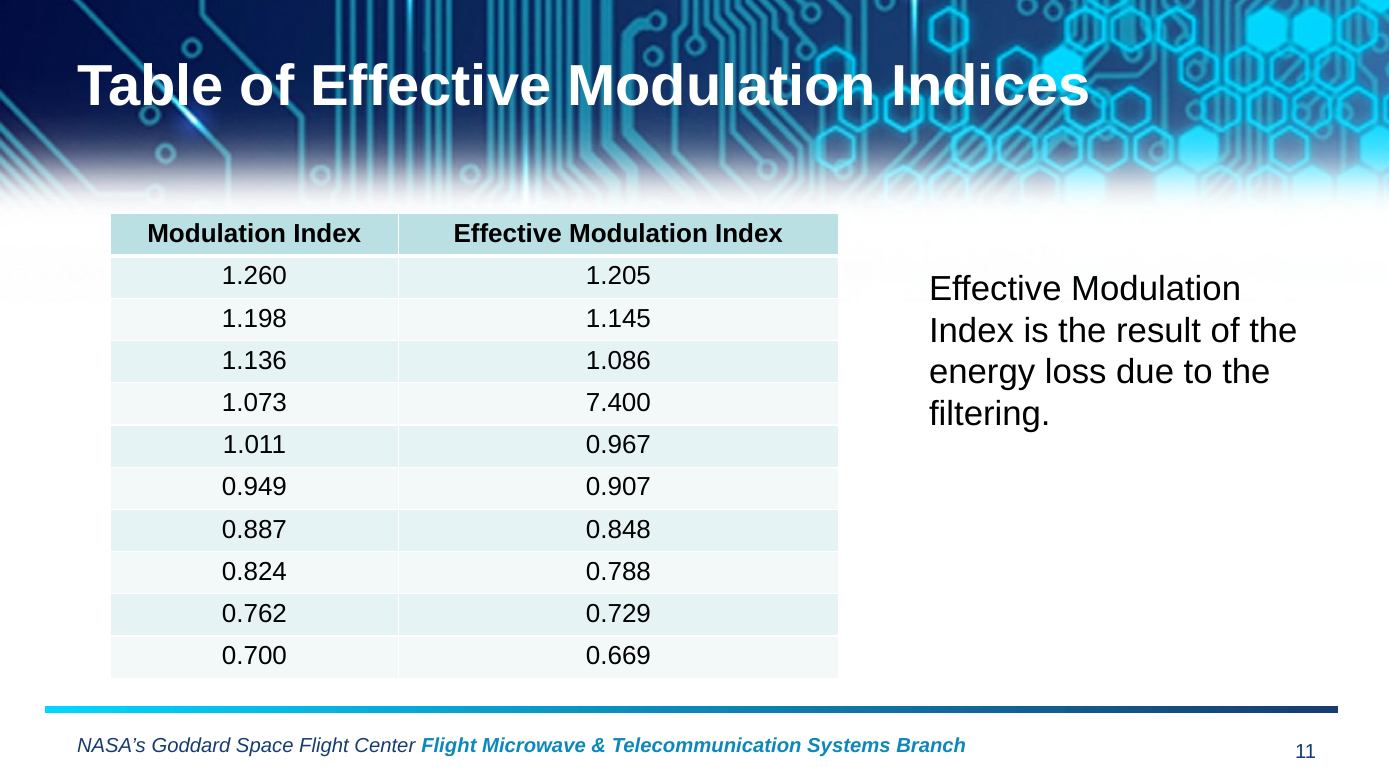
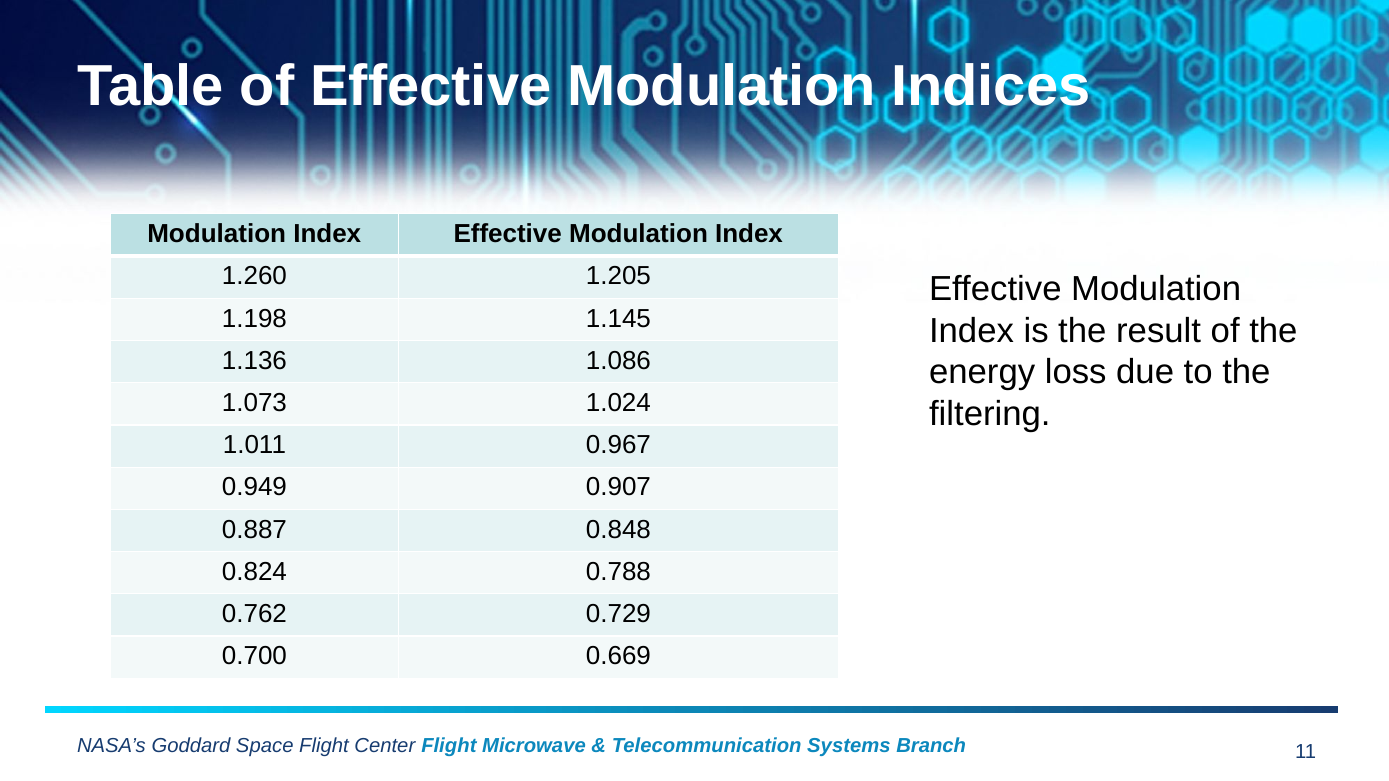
7.400: 7.400 -> 1.024 (618, 403)
